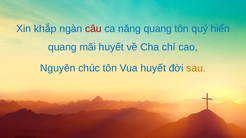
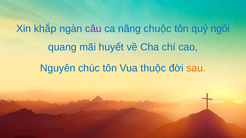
câu colour: red -> purple (93, 29)
năng quang: quang -> chuộc (158, 29)
hiển: hiển -> ngôi (220, 29)
Vua huyết: huyết -> thuộc (153, 68)
